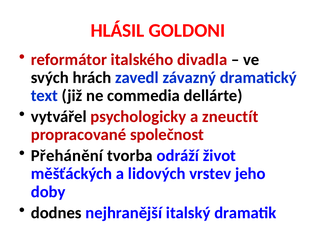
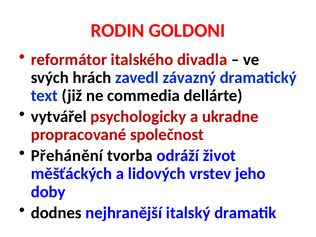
HLÁSIL: HLÁSIL -> RODIN (117, 31)
zneuctít: zneuctít -> ukradne (230, 117)
